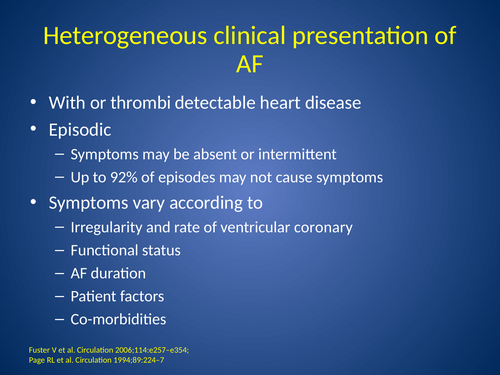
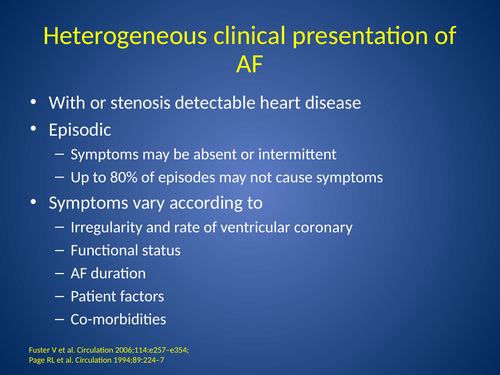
thrombi: thrombi -> stenosis (141, 103)
92%: 92% -> 80% (124, 177)
